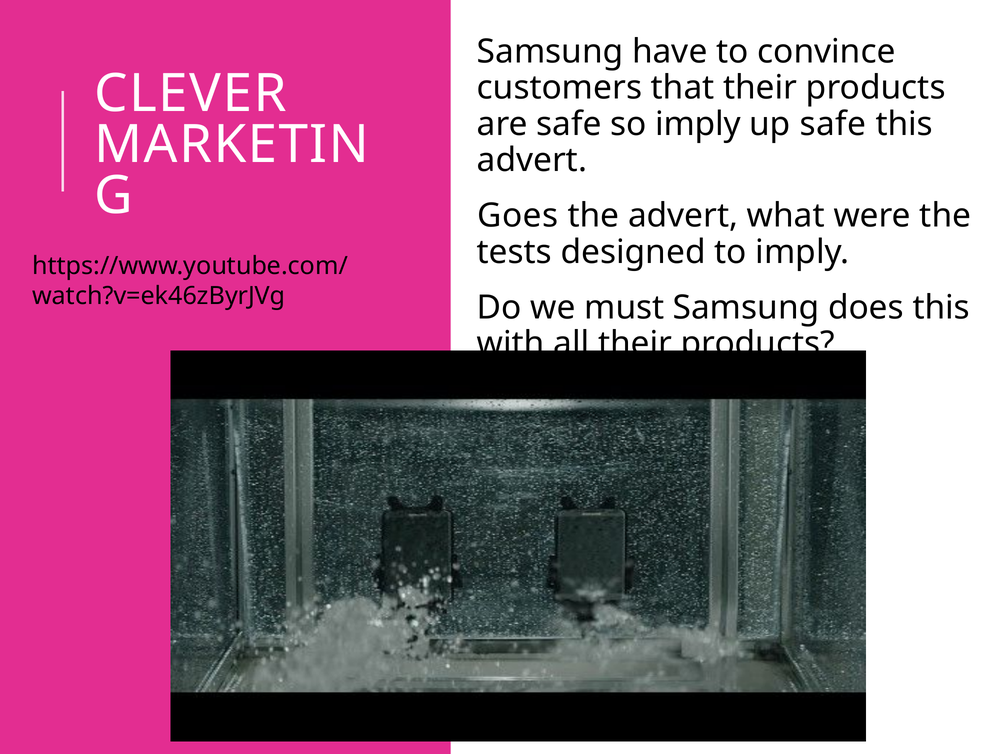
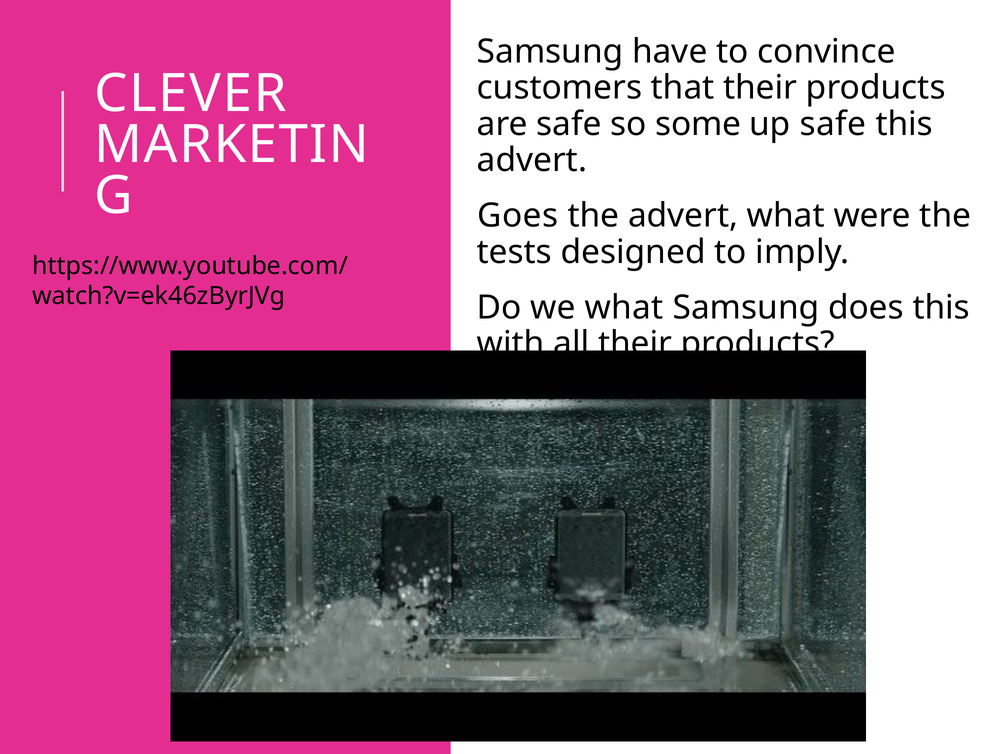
so imply: imply -> some (698, 124)
we must: must -> what (624, 308)
